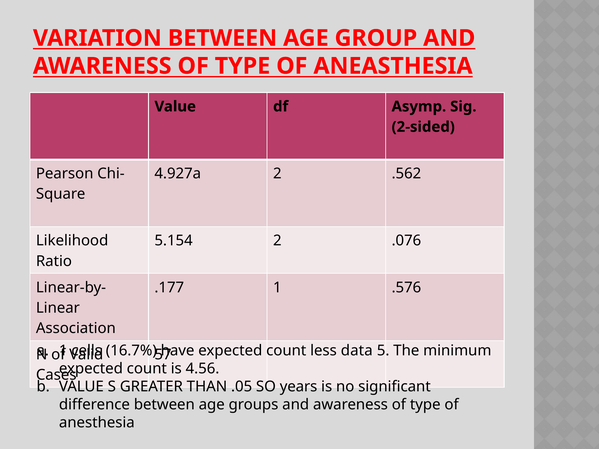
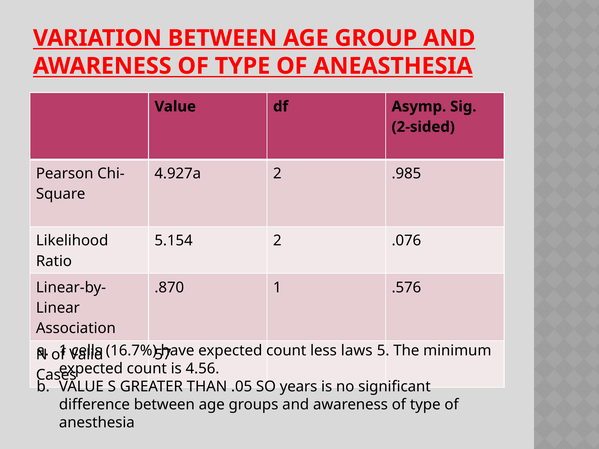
.562: .562 -> .985 (406, 174)
.177: .177 -> .870 (169, 288)
data: data -> laws (357, 351)
